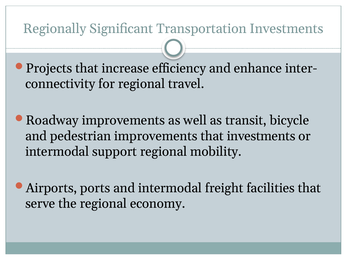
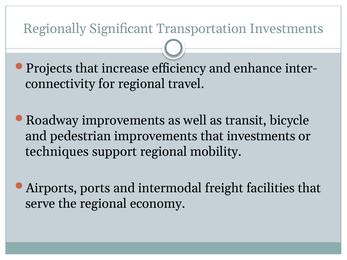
intermodal: intermodal -> techniques (57, 152)
